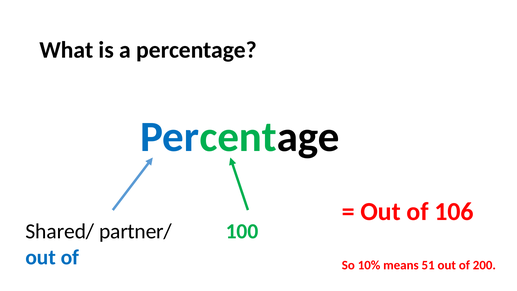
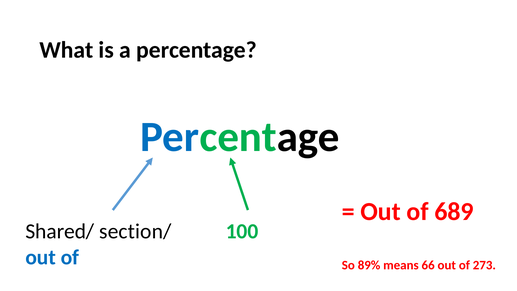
106: 106 -> 689 (454, 212)
partner/: partner/ -> section/ (135, 231)
10%: 10% -> 89% (369, 265)
51: 51 -> 66 (428, 265)
200: 200 -> 273 (484, 265)
